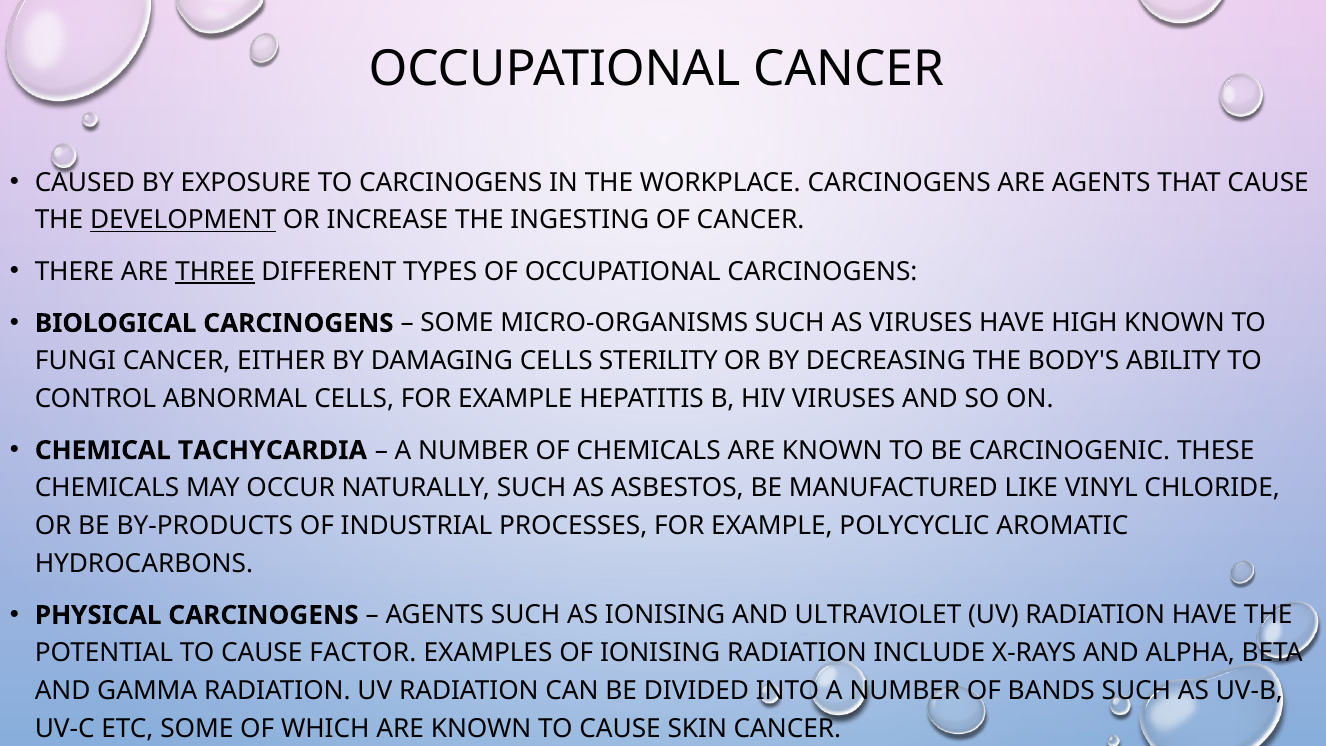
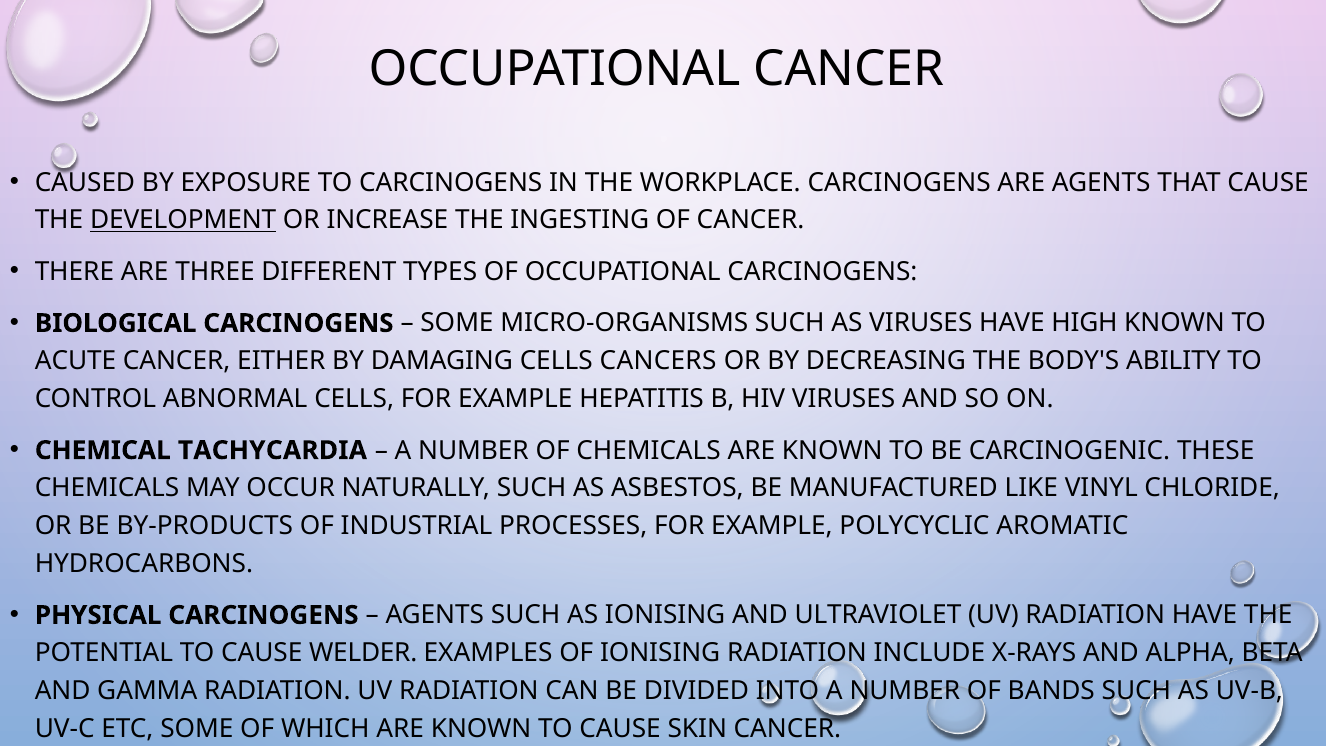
THREE underline: present -> none (215, 272)
FUNGI: FUNGI -> ACUTE (76, 361)
STERILITY: STERILITY -> CANCERS (658, 361)
FACTOR: FACTOR -> WELDER (363, 653)
